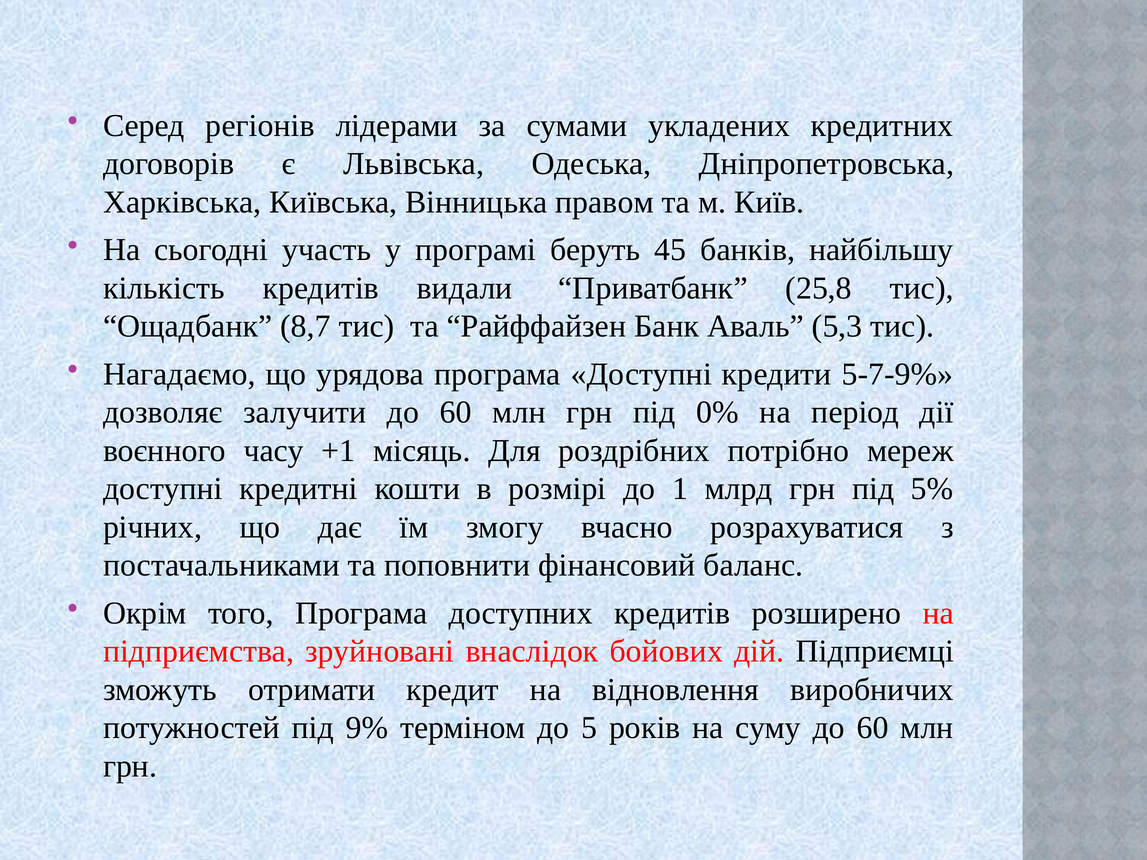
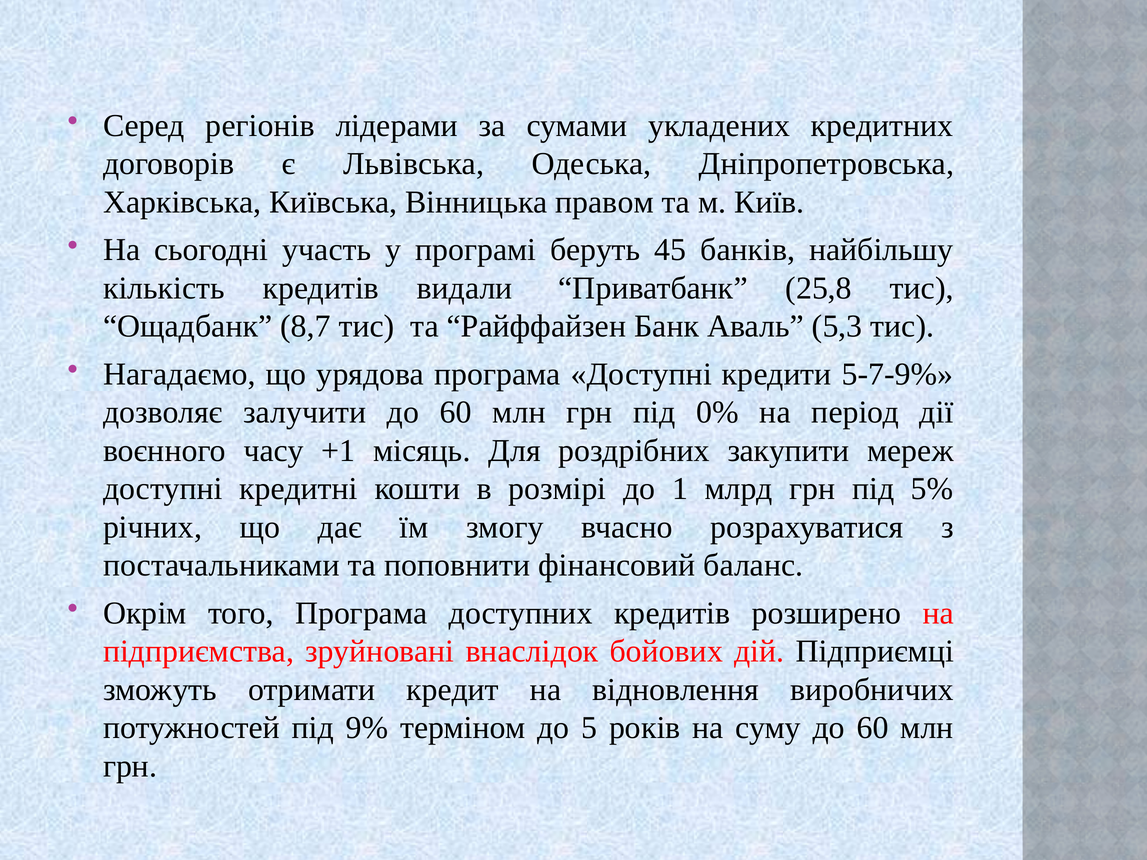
потрібно: потрібно -> закупити (789, 451)
